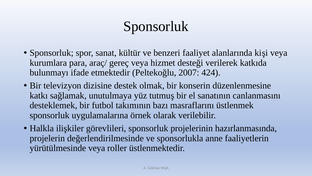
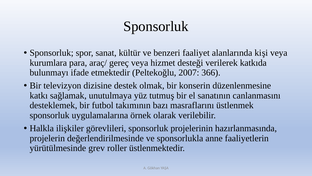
424: 424 -> 366 (211, 72)
yürütülmesinde veya: veya -> grev (97, 148)
